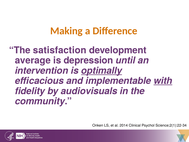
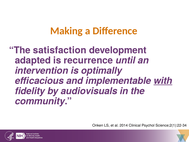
average: average -> adapted (33, 60)
depression: depression -> recurrence (88, 60)
optimally underline: present -> none (102, 70)
